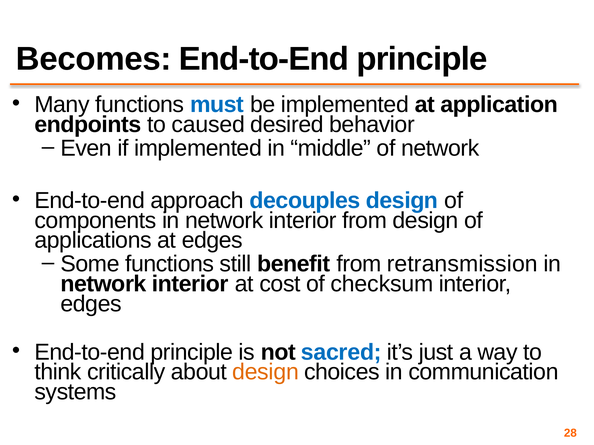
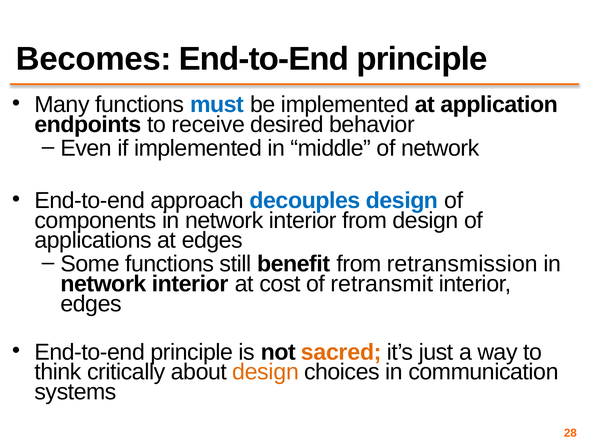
caused: caused -> receive (208, 125)
checksum: checksum -> retransmit (382, 284)
sacred colour: blue -> orange (341, 352)
